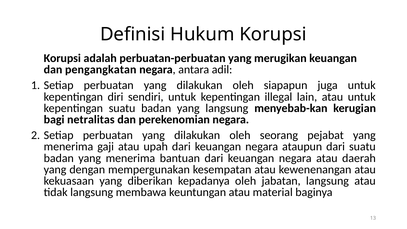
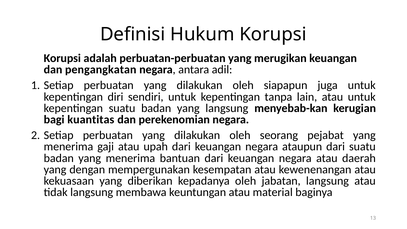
illegal: illegal -> tanpa (278, 97)
netralitas: netralitas -> kuantitas (91, 120)
